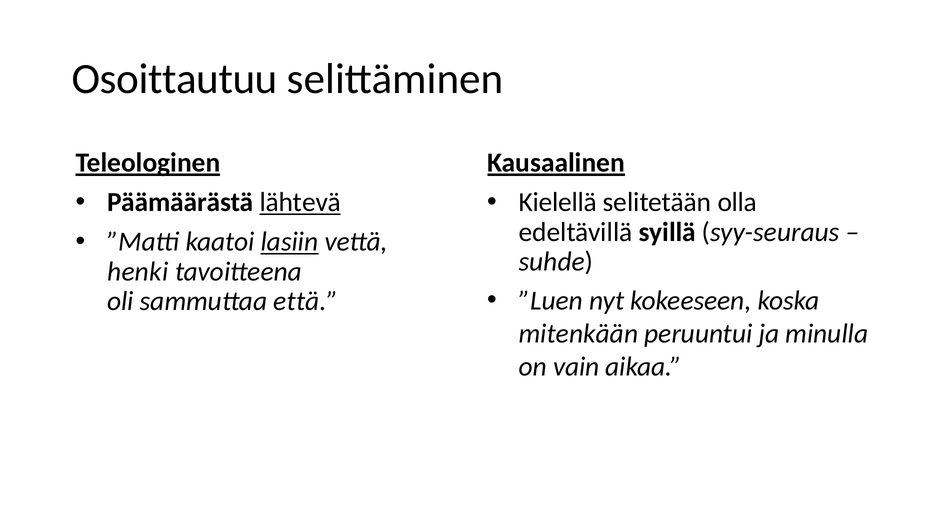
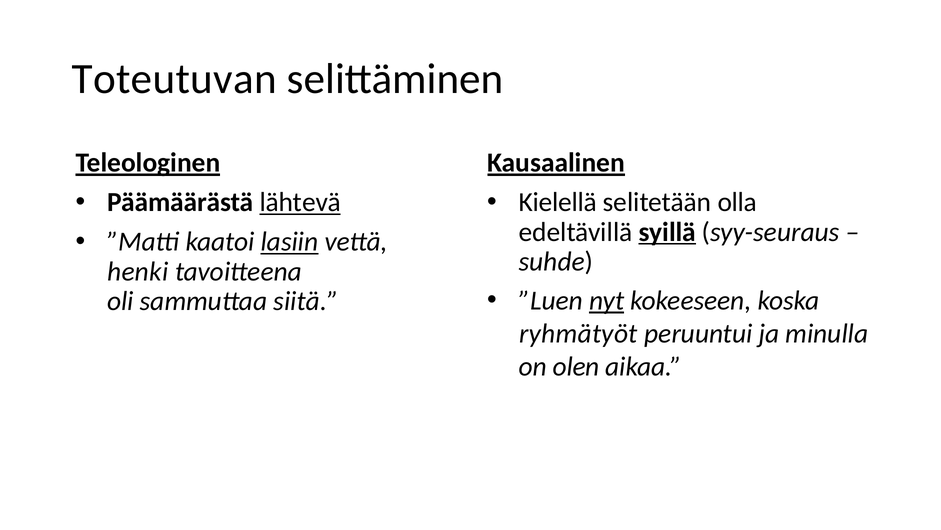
Osoittautuu: Osoittautuu -> Toteutuvan (174, 79)
syillä underline: none -> present (667, 232)
nyt underline: none -> present (607, 300)
että: että -> siitä (306, 301)
mitenkään: mitenkään -> ryhmätyöt (578, 333)
vain: vain -> olen (576, 366)
